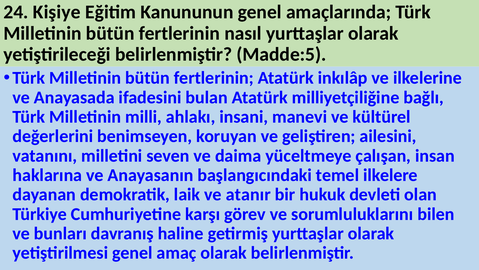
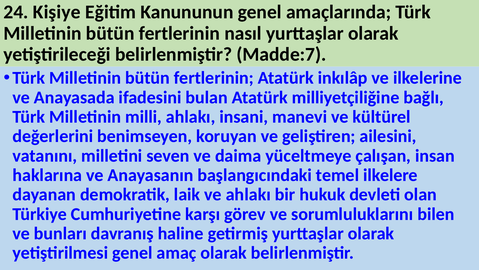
Madde:5: Madde:5 -> Madde:7 (281, 54)
ve atanır: atanır -> ahlakı (248, 194)
